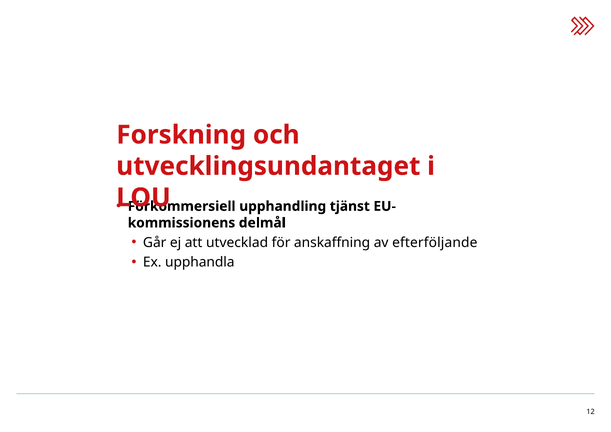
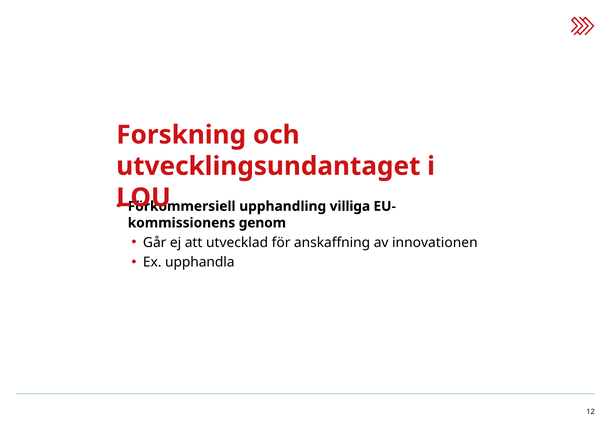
tjänst: tjänst -> villiga (350, 206)
delmål: delmål -> genom (262, 223)
efterföljande: efterföljande -> innovationen (435, 243)
